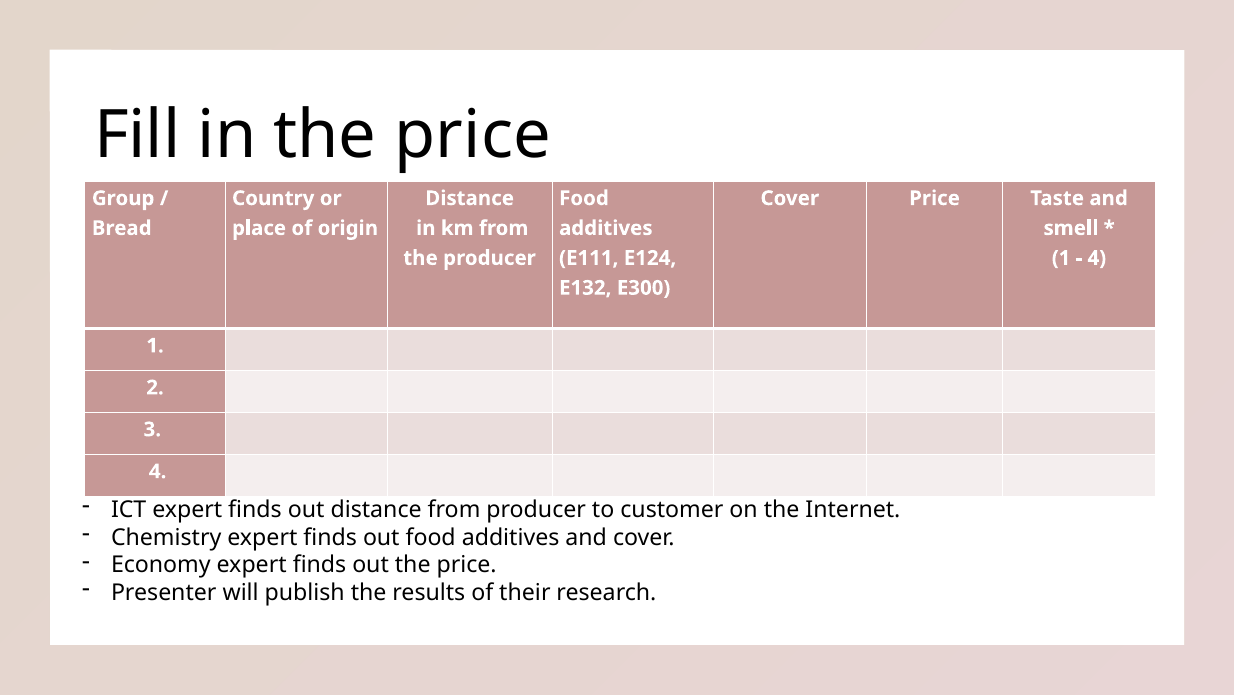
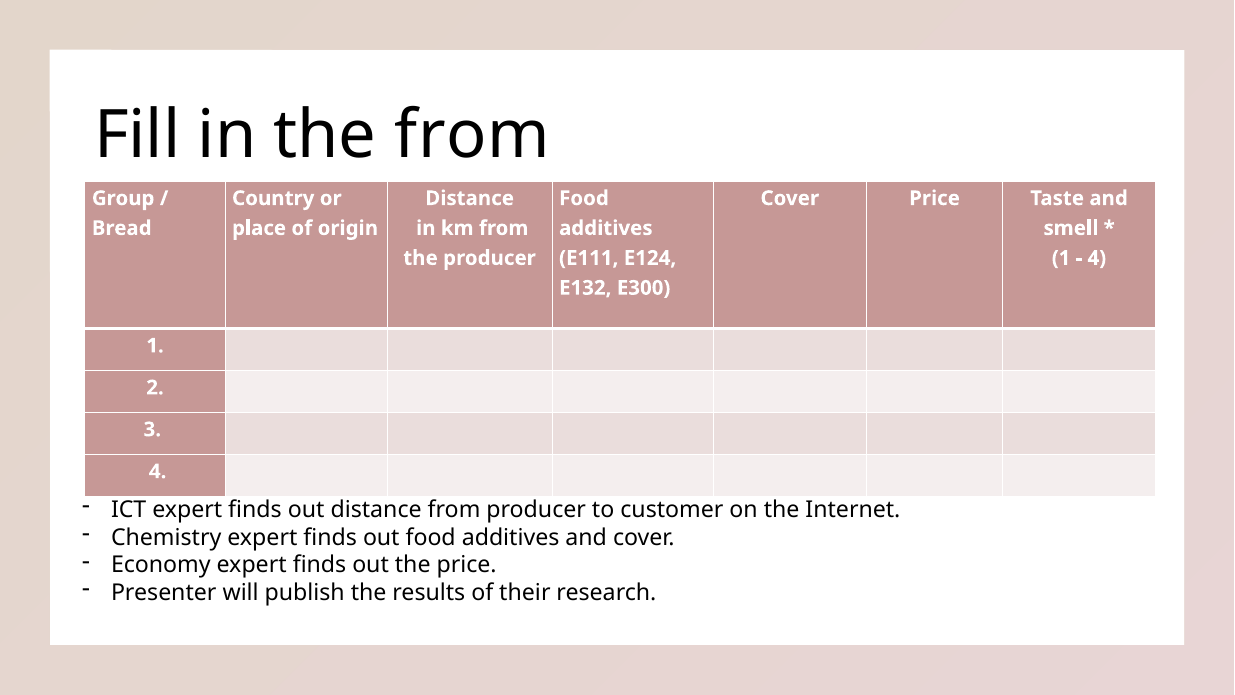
in the price: price -> from (473, 136)
